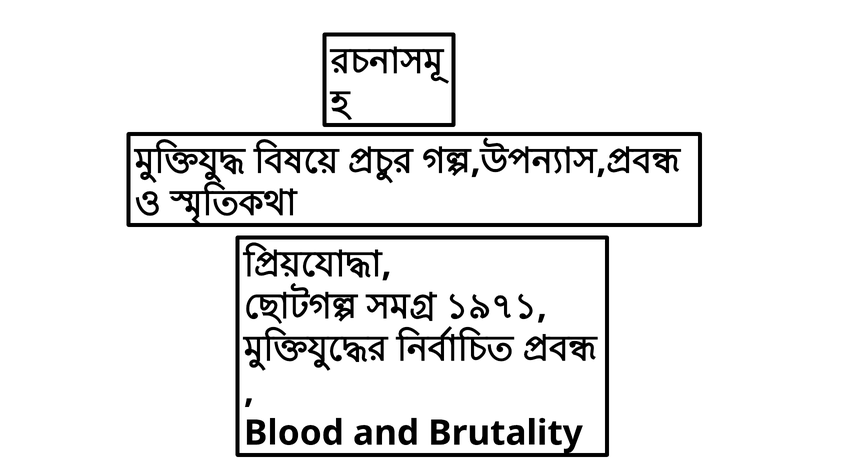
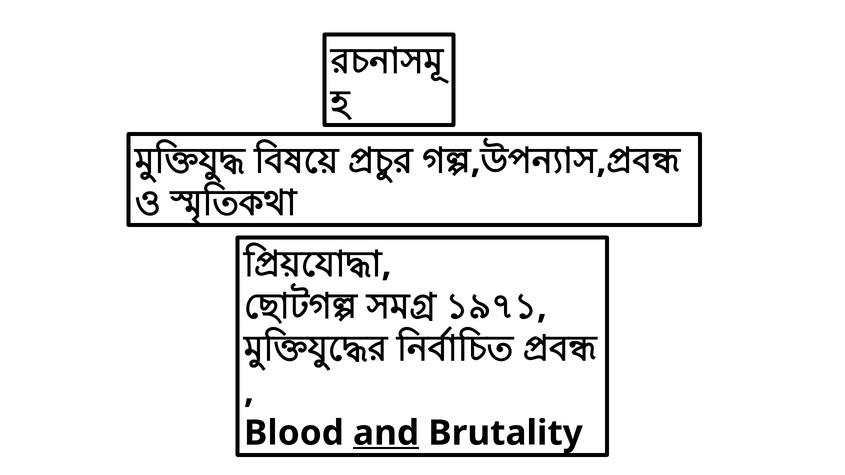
and underline: none -> present (386, 433)
